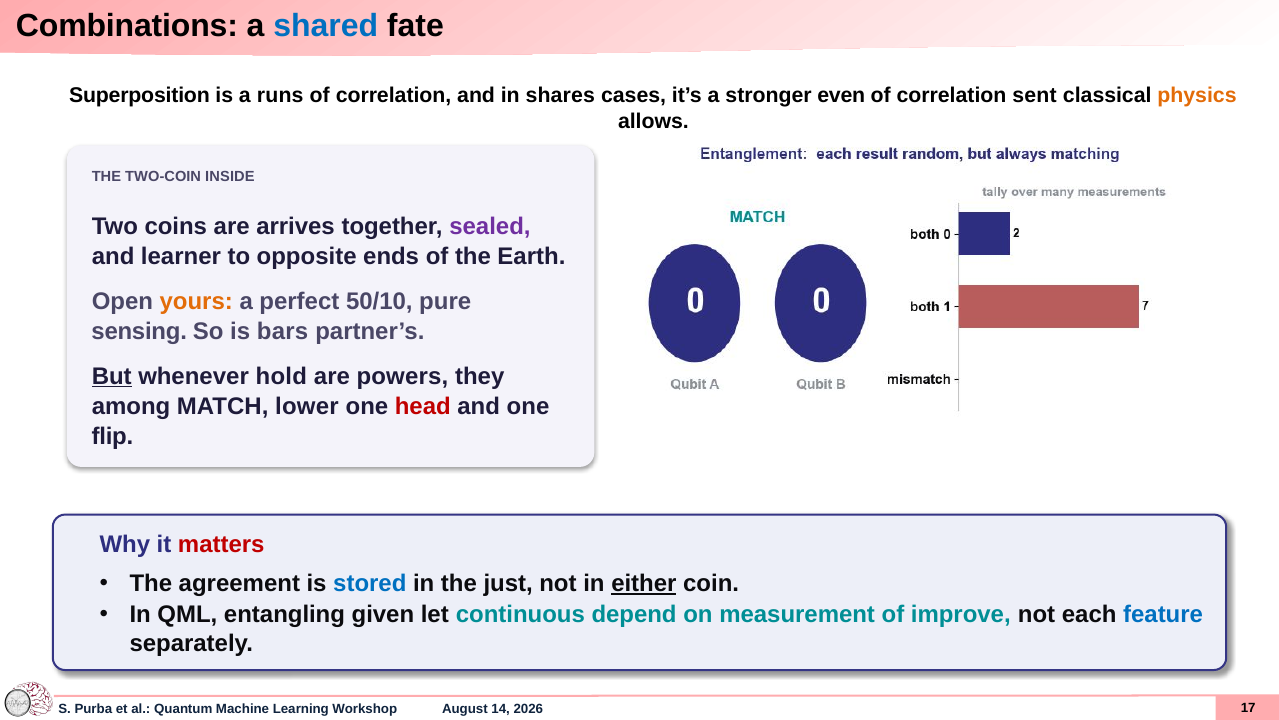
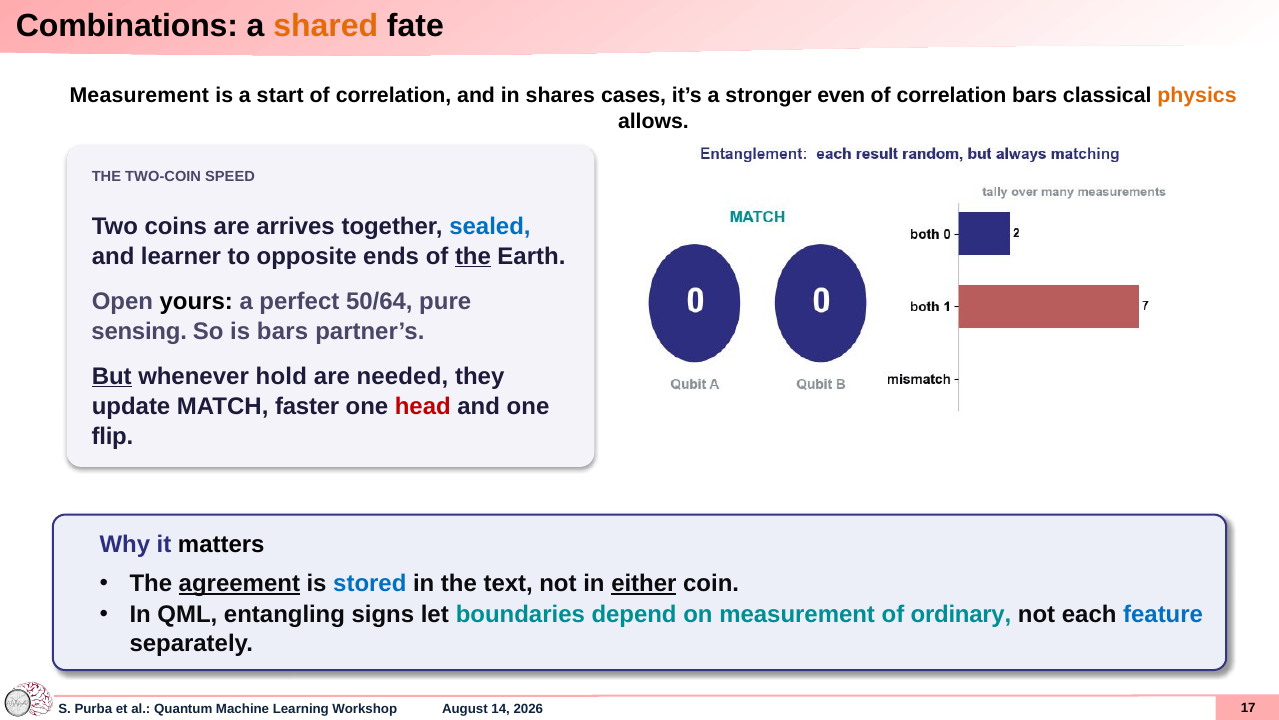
shared colour: blue -> orange (326, 26)
Superposition: Superposition -> Measurement (139, 96)
runs: runs -> start (280, 96)
correlation sent: sent -> bars (1035, 96)
INSIDE: INSIDE -> SPEED (230, 176)
sealed colour: purple -> blue (490, 226)
the underline: none -> present (473, 256)
yours colour: orange -> black (196, 301)
50/10: 50/10 -> 50/64 (379, 301)
powers: powers -> needed (402, 376)
among: among -> update (131, 406)
lower: lower -> faster (307, 406)
matters colour: red -> black (221, 544)
agreement underline: none -> present (239, 583)
just: just -> text (508, 583)
given: given -> signs (383, 615)
continuous: continuous -> boundaries (520, 615)
improve: improve -> ordinary (961, 615)
